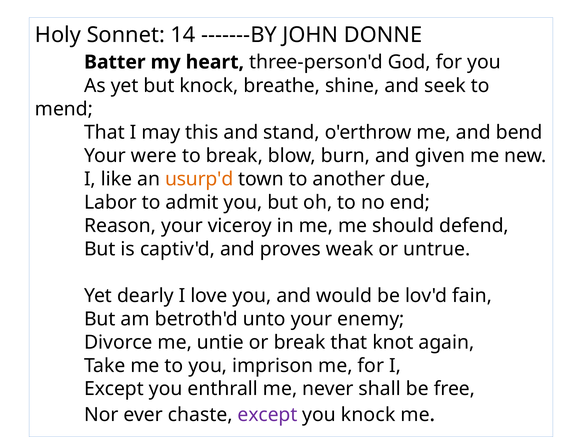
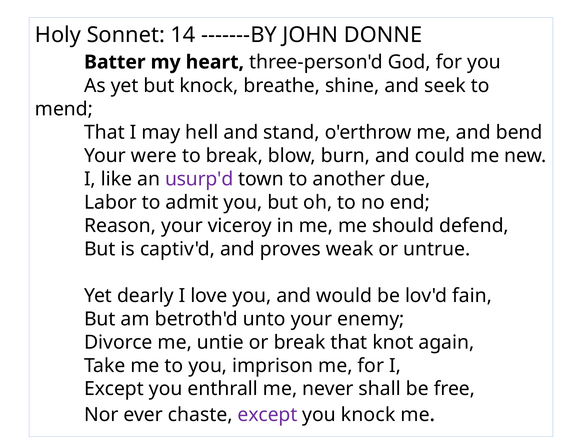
this: this -> hell (202, 132)
given: given -> could (440, 156)
usurp'd colour: orange -> purple (199, 179)
